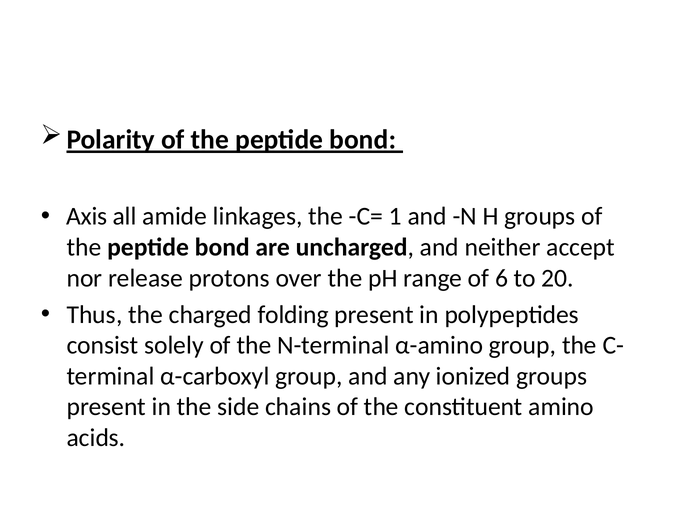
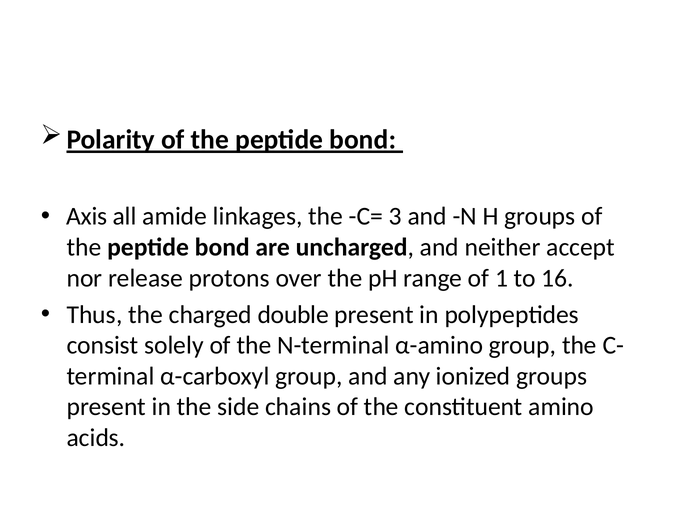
1: 1 -> 3 (395, 216)
6: 6 -> 1 (502, 278)
20: 20 -> 16 (558, 278)
folding: folding -> double (293, 314)
